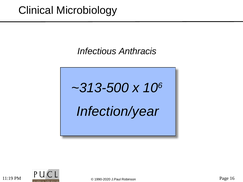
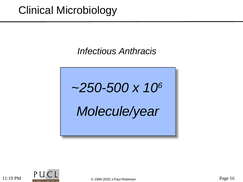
~313-500: ~313-500 -> ~250-500 (100, 88)
Infection/year: Infection/year -> Molecule/year (118, 112)
